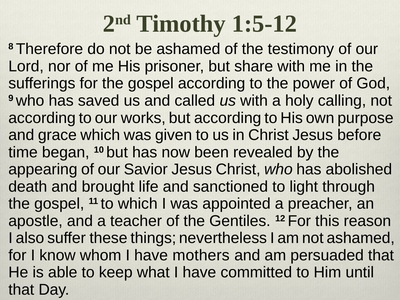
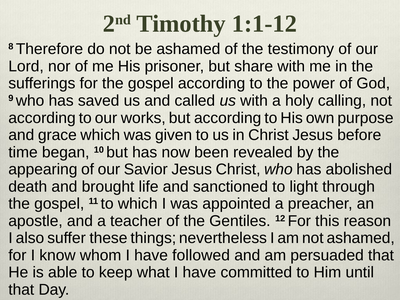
1:5-12: 1:5-12 -> 1:1-12 (264, 24)
mothers: mothers -> followed (201, 255)
